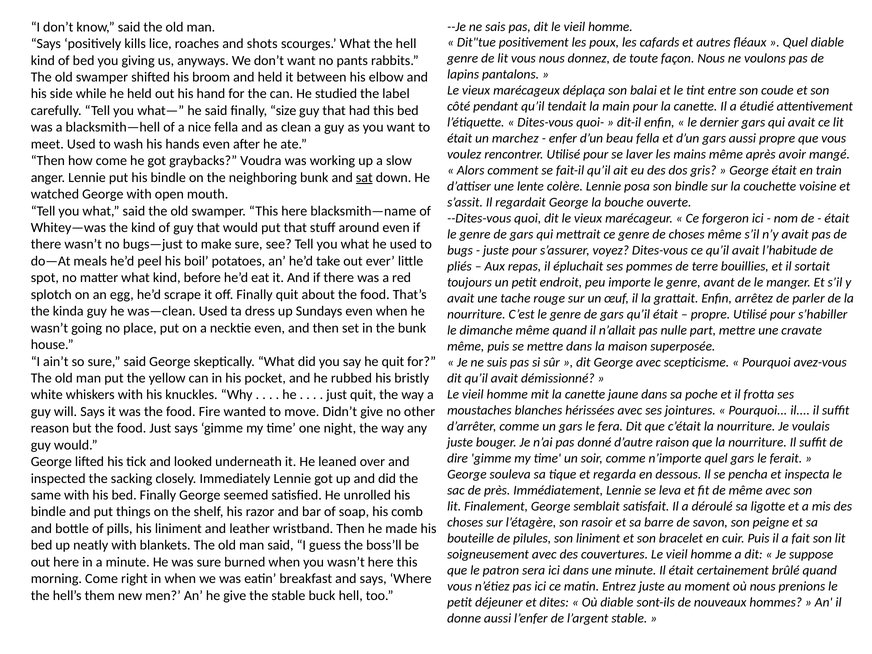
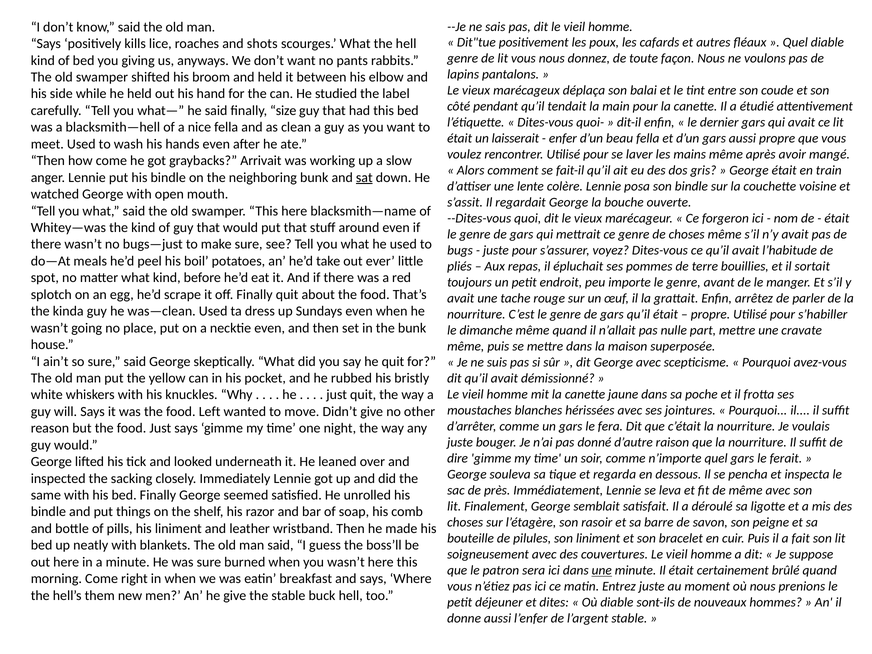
marchez: marchez -> laisserait (515, 139)
Voudra: Voudra -> Arrivait (261, 161)
Fire: Fire -> Left (210, 412)
une underline: none -> present (602, 571)
